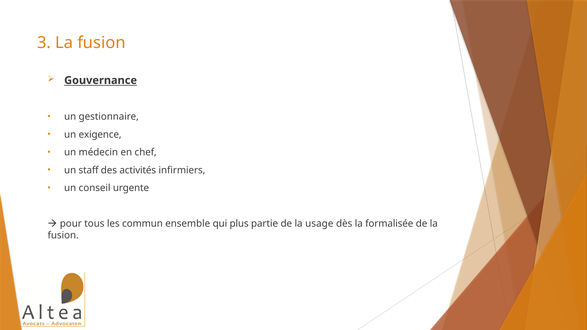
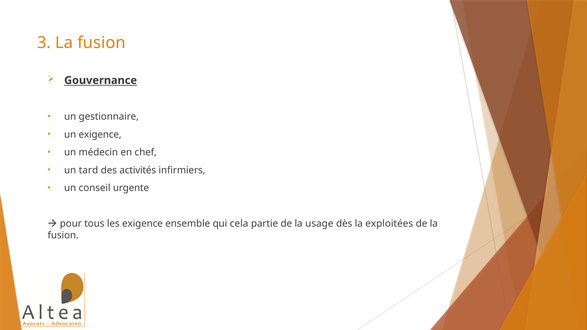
staff: staff -> tard (88, 170)
les commun: commun -> exigence (143, 224)
plus: plus -> cela (239, 224)
formalisée: formalisée -> exploitées (389, 224)
